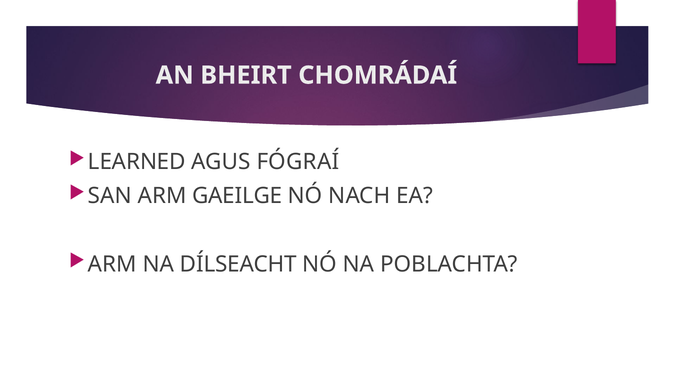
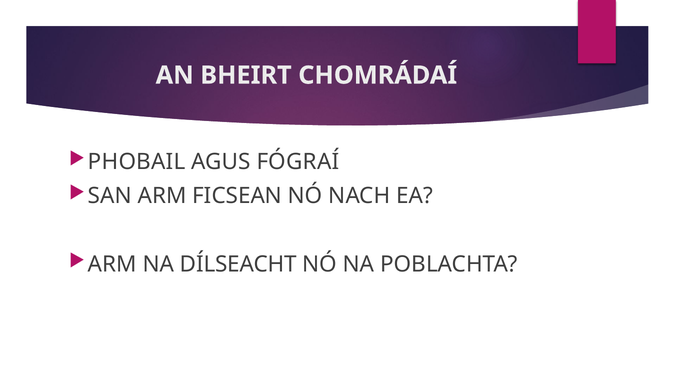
LEARNED: LEARNED -> PHOBAIL (137, 162)
GAEILGE: GAEILGE -> FICSEAN (237, 196)
